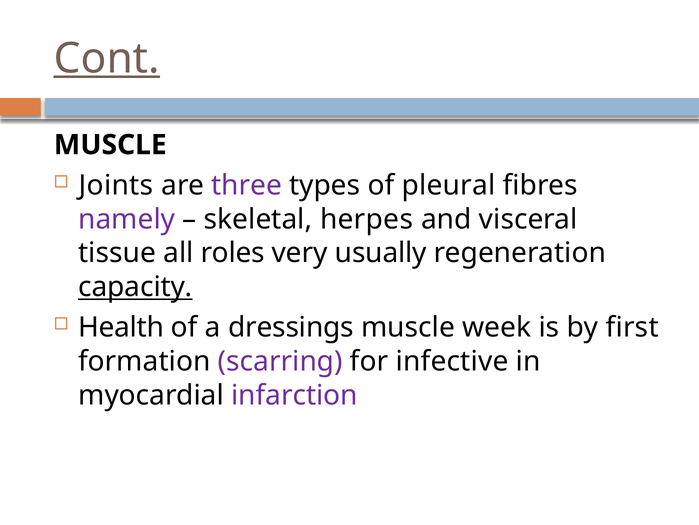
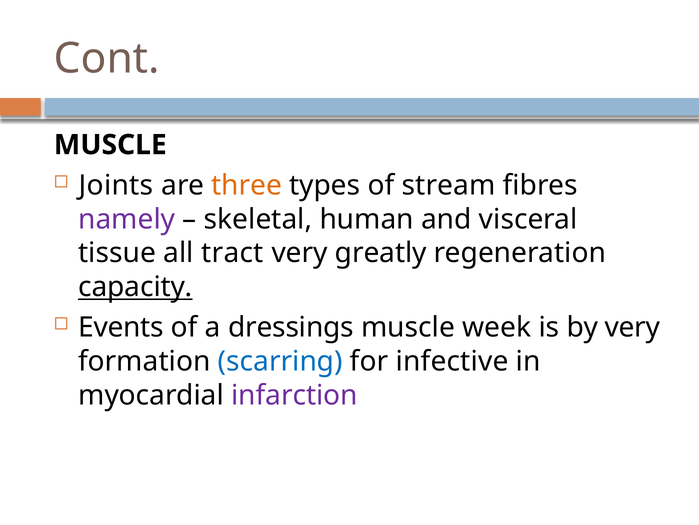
Cont underline: present -> none (107, 58)
three colour: purple -> orange (247, 185)
pleural: pleural -> stream (449, 185)
herpes: herpes -> human (367, 219)
roles: roles -> tract (232, 253)
usually: usually -> greatly (381, 253)
Health: Health -> Events (121, 327)
by first: first -> very (633, 327)
scarring colour: purple -> blue (280, 361)
